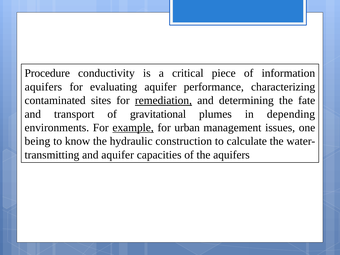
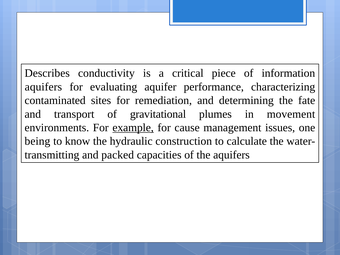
Procedure: Procedure -> Describes (47, 73)
remediation underline: present -> none (163, 100)
depending: depending -> movement (291, 114)
urban: urban -> cause (187, 128)
and aquifer: aquifer -> packed (118, 155)
